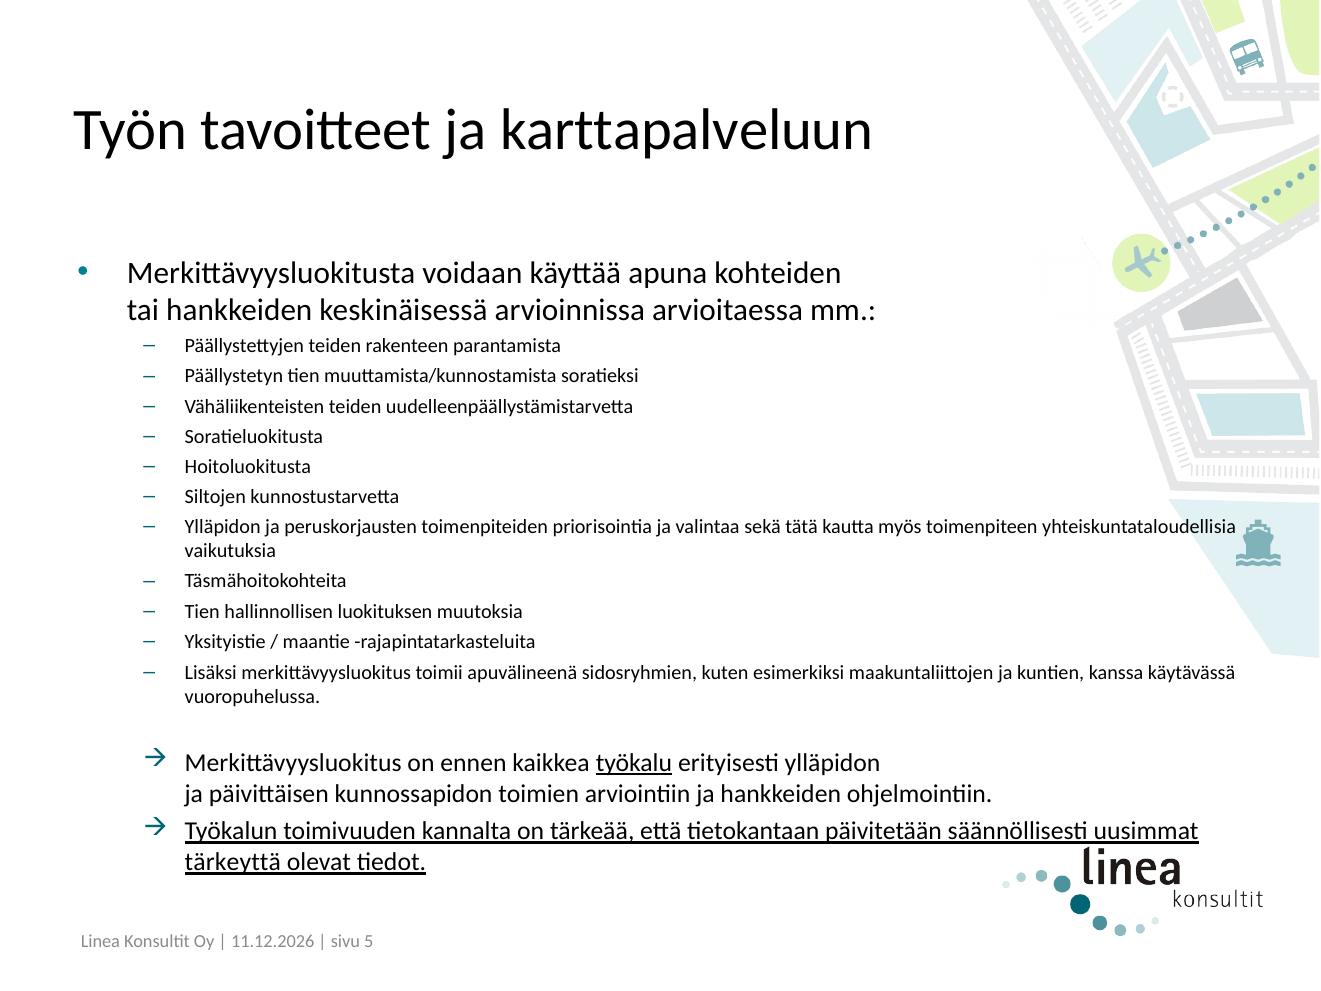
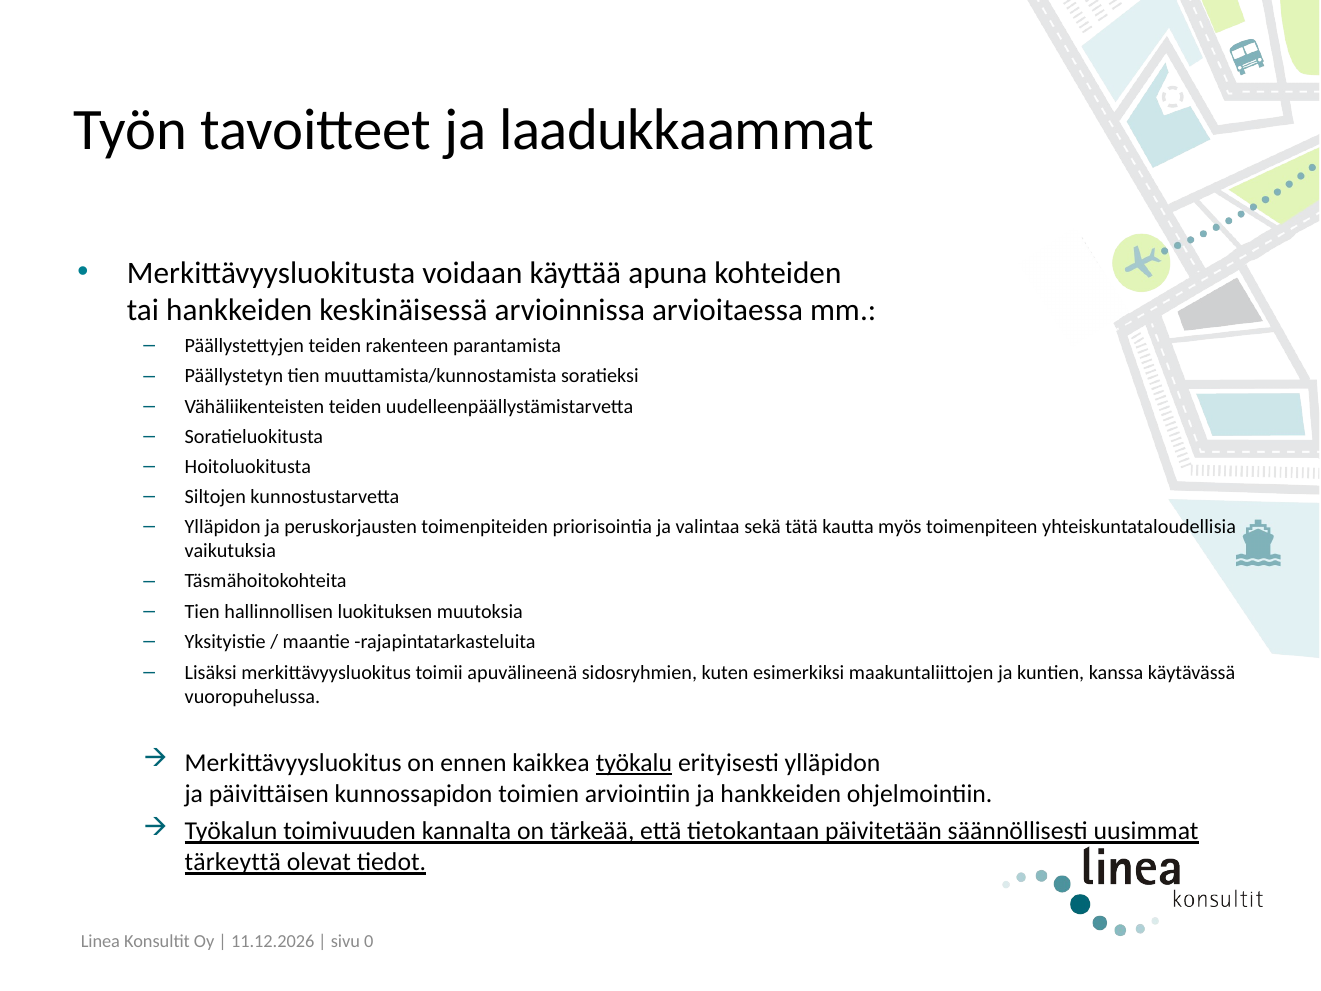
karttapalveluun: karttapalveluun -> laadukkaammat (687, 130)
5: 5 -> 0 (369, 941)
